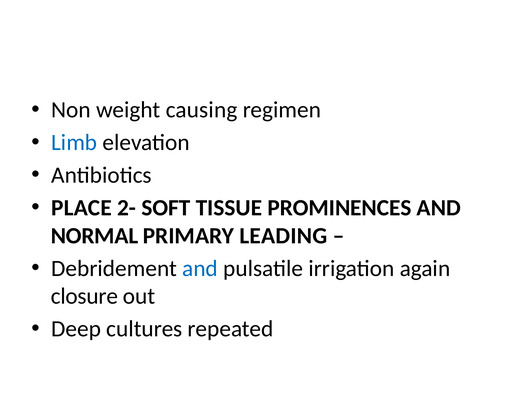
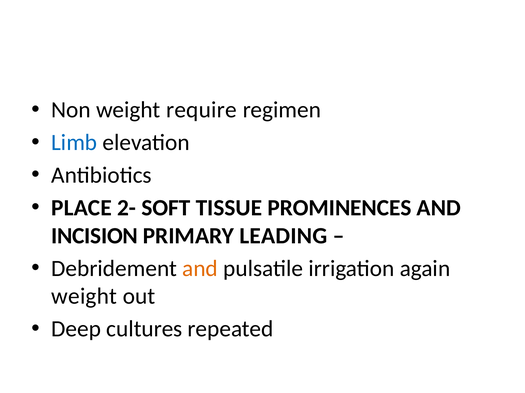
causing: causing -> require (201, 110)
NORMAL: NORMAL -> INCISION (94, 236)
and colour: blue -> orange (200, 269)
closure: closure -> weight (84, 297)
